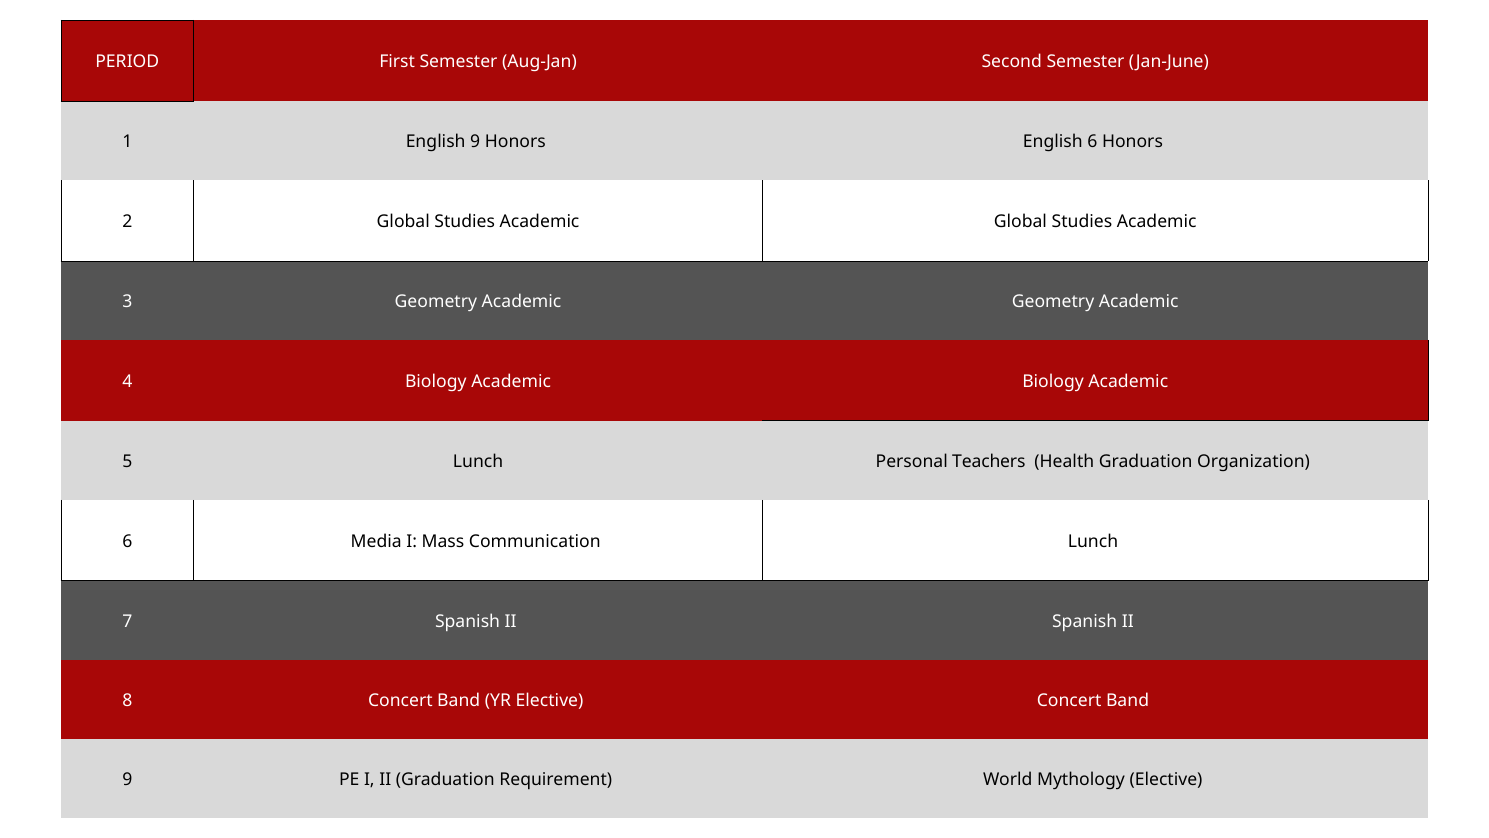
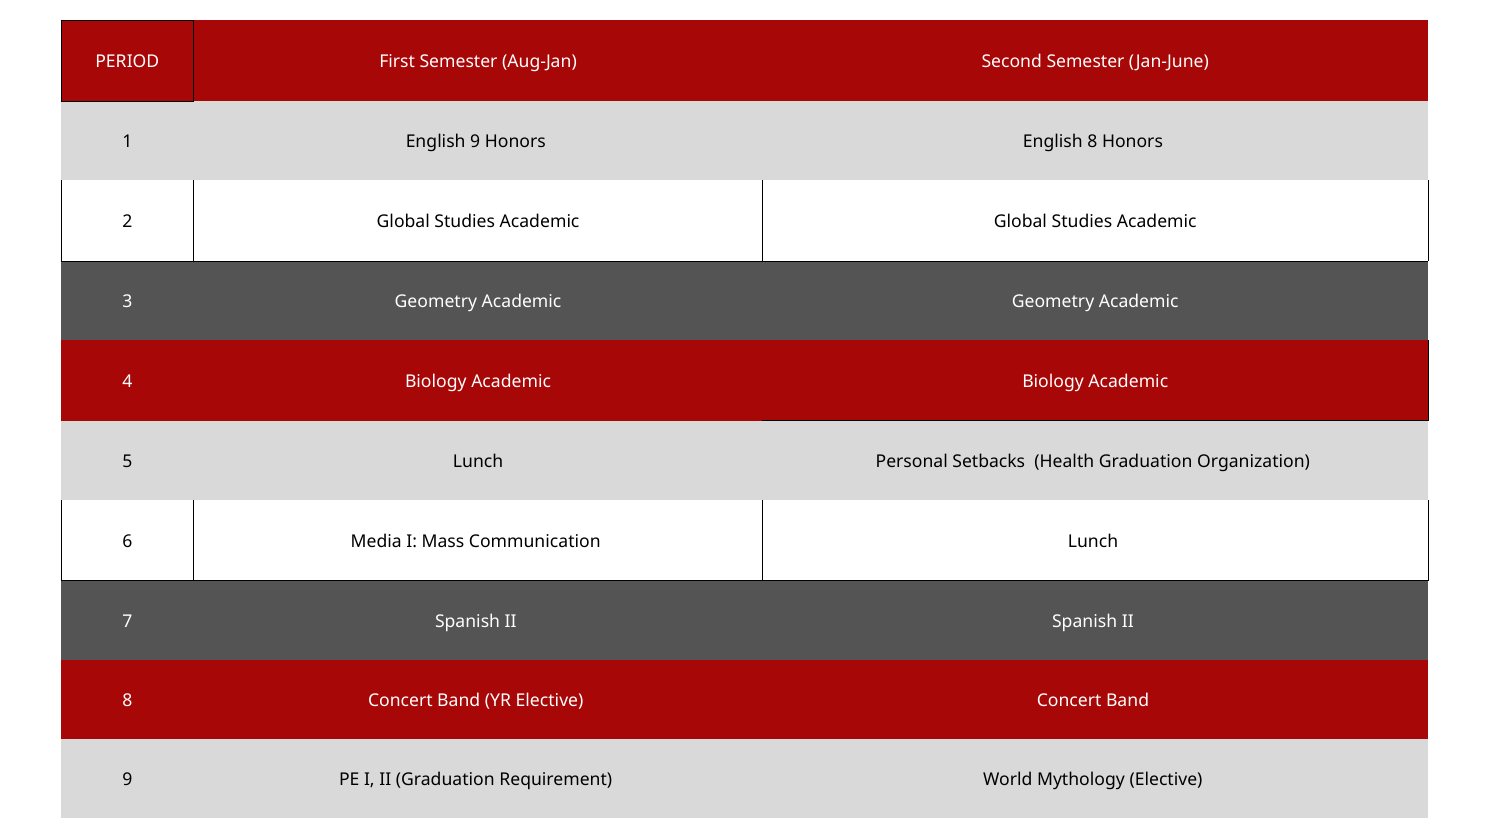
English 6: 6 -> 8 (1092, 142)
Teachers: Teachers -> Setbacks (989, 461)
